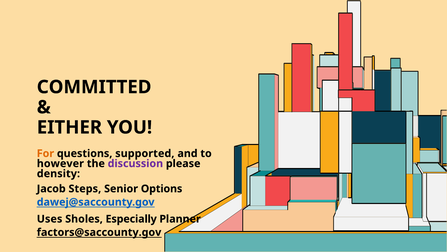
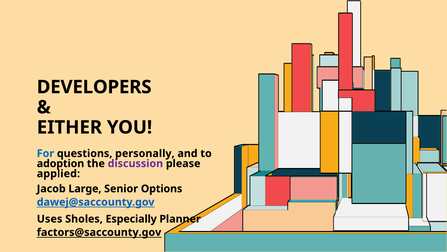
COMMITTED: COMMITTED -> DEVELOPERS (94, 87)
For colour: orange -> blue (45, 153)
supported: supported -> personally (145, 153)
however: however -> adoption (60, 163)
density: density -> applied (58, 173)
Steps: Steps -> Large (85, 188)
